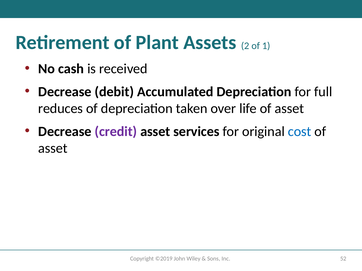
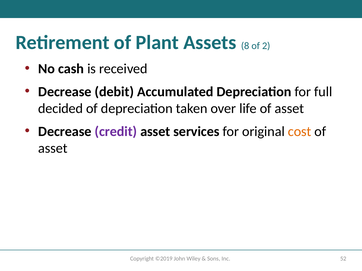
2: 2 -> 8 (245, 46)
1: 1 -> 2 (266, 46)
reduces: reduces -> decided (61, 109)
cost colour: blue -> orange (300, 132)
